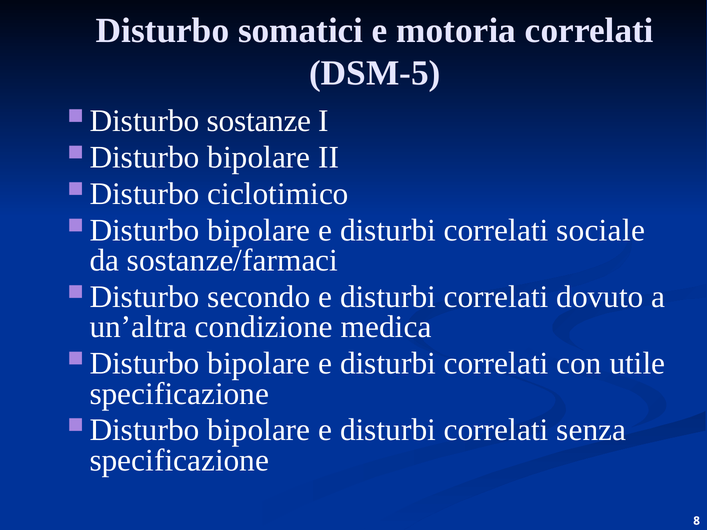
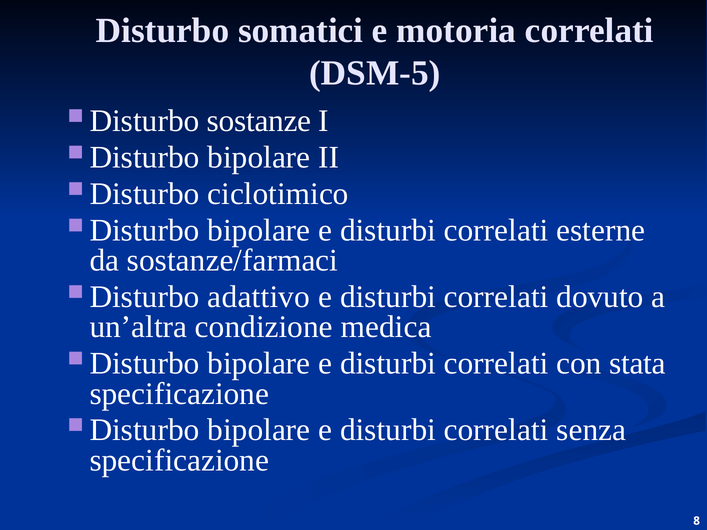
sociale: sociale -> esterne (601, 230)
secondo: secondo -> adattivo (259, 297)
utile: utile -> stata (638, 364)
